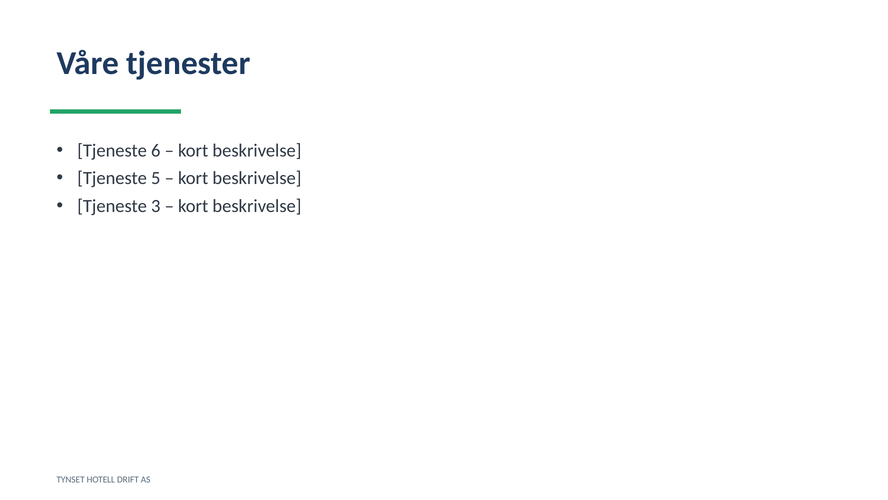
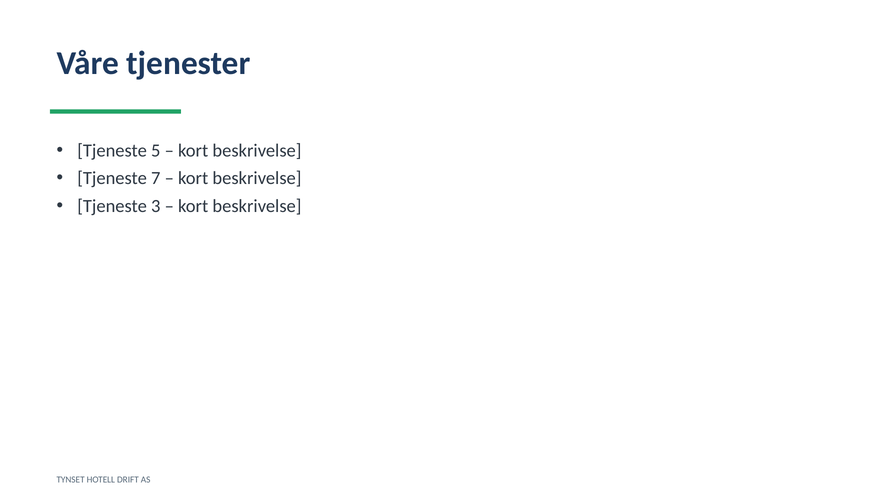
6: 6 -> 5 (156, 150)
5: 5 -> 7 (156, 178)
